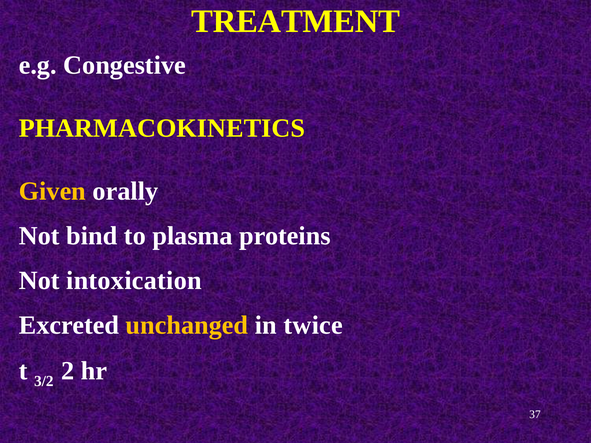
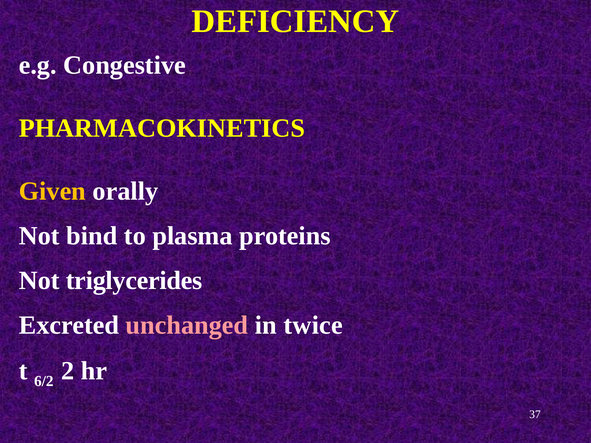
TREATMENT: TREATMENT -> DEFICIENCY (295, 21)
intoxication: intoxication -> triglycerides (134, 281)
unchanged colour: yellow -> pink (187, 325)
3/2: 3/2 -> 6/2 (44, 381)
